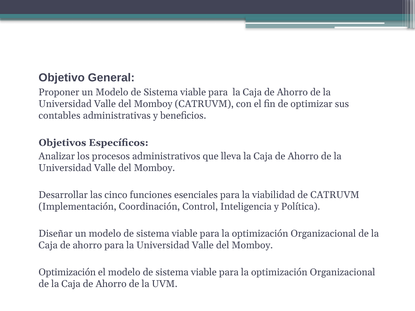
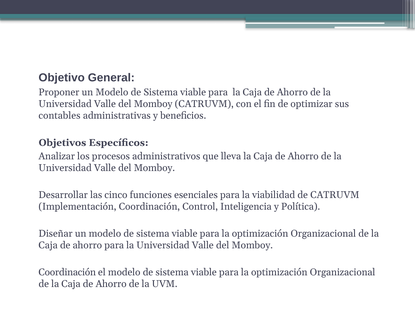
Optimización: Optimización -> Coordinación (67, 273)
